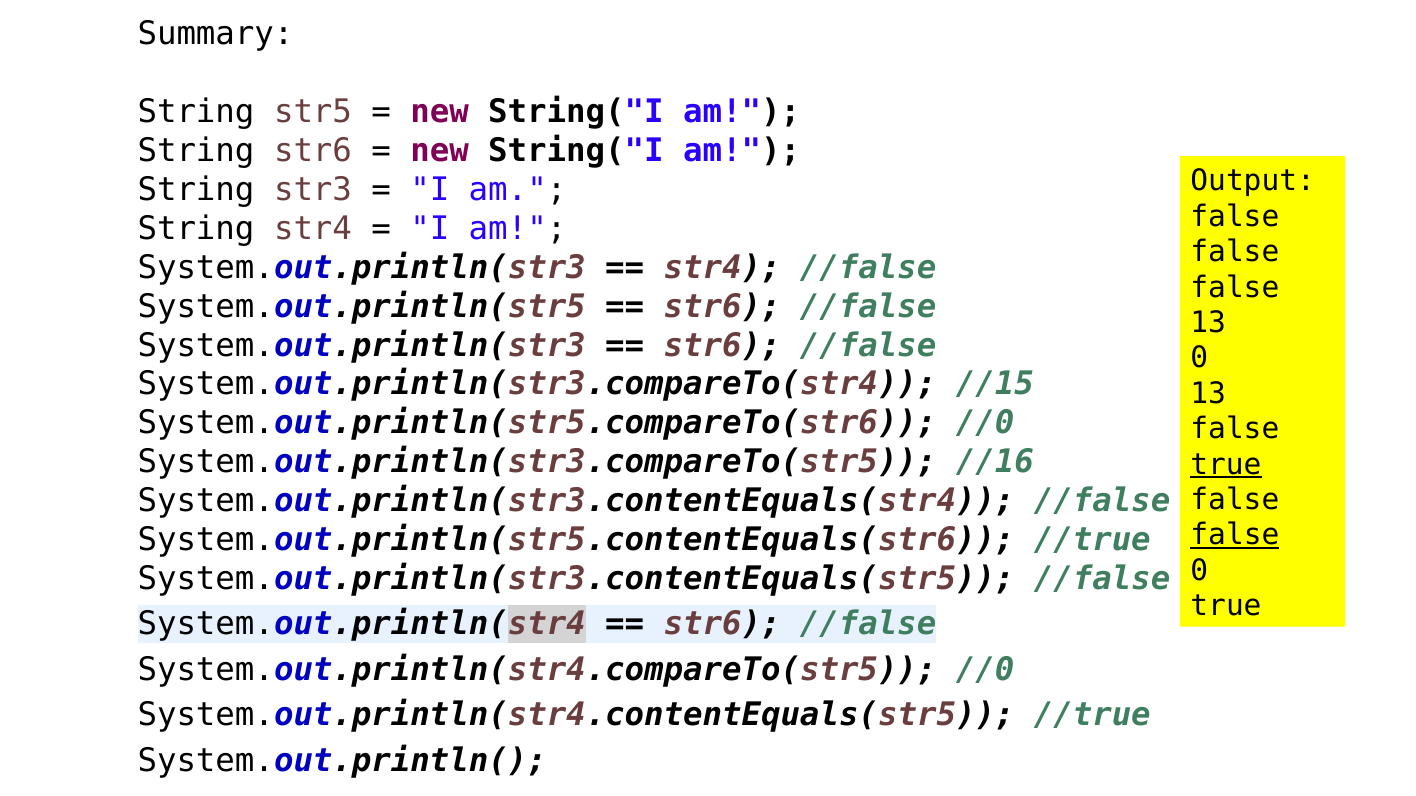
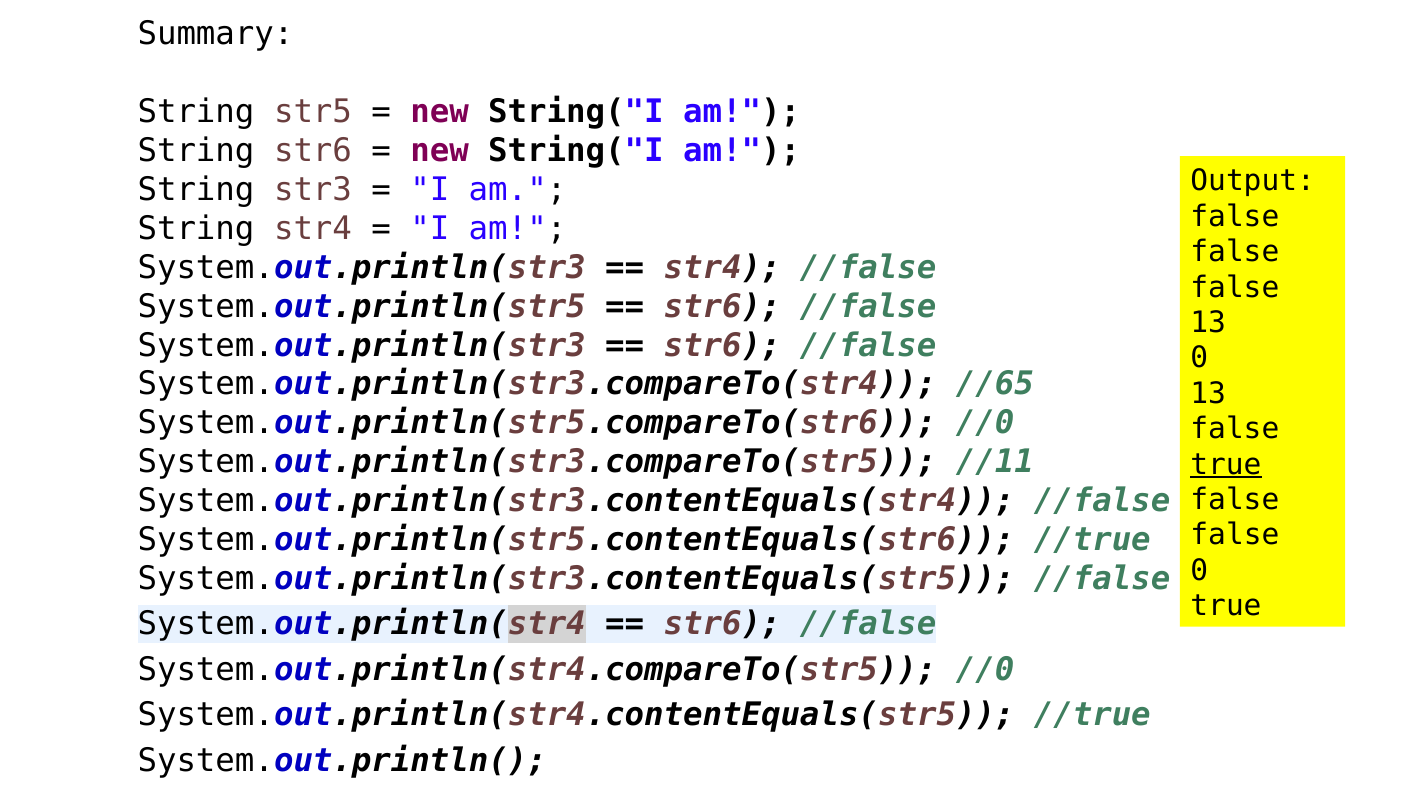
//15: //15 -> //65 (995, 385)
//16: //16 -> //11 (995, 462)
false underline: present -> none (1235, 535)
